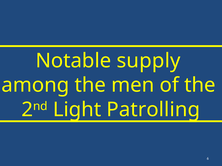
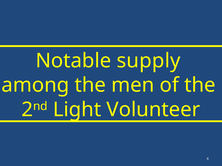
Patrolling: Patrolling -> Volunteer (153, 110)
